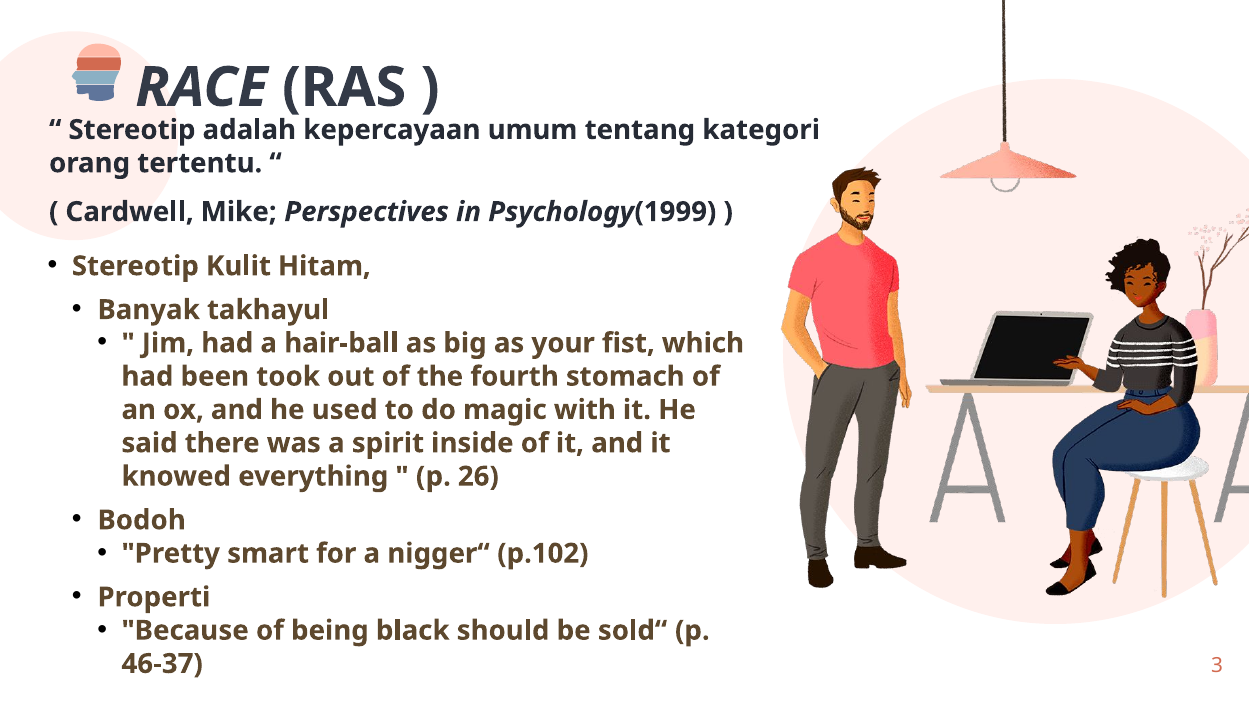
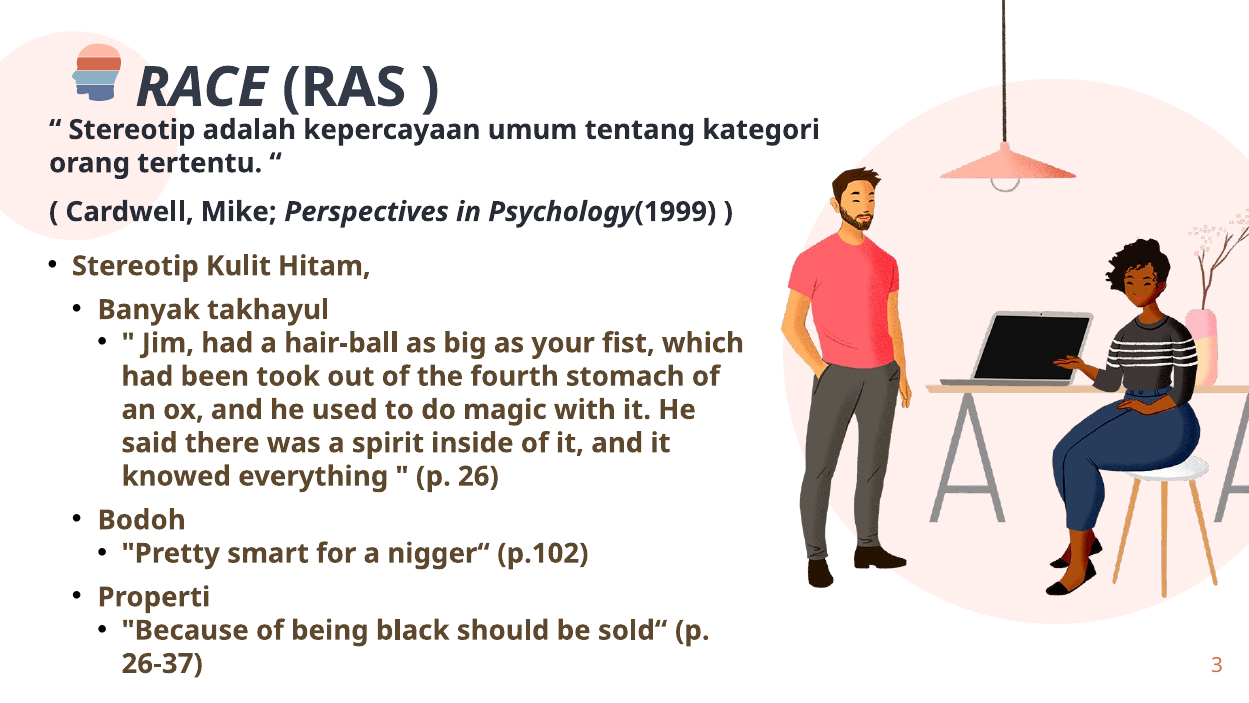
46-37: 46-37 -> 26-37 (162, 663)
